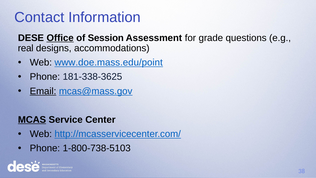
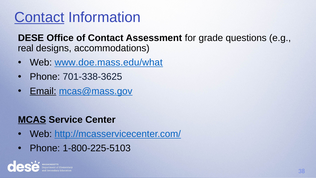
Contact underline: none -> present (39, 17)
Office underline: present -> none (60, 38)
of Session: Session -> Contact (106, 38)
www.doe.mass.edu/point: www.doe.mass.edu/point -> www.doe.mass.edu/what (109, 62)
181-338-3625: 181-338-3625 -> 701-338-3625 (92, 77)
1-800-738-5103: 1-800-738-5103 -> 1-800-225-5103 (97, 148)
